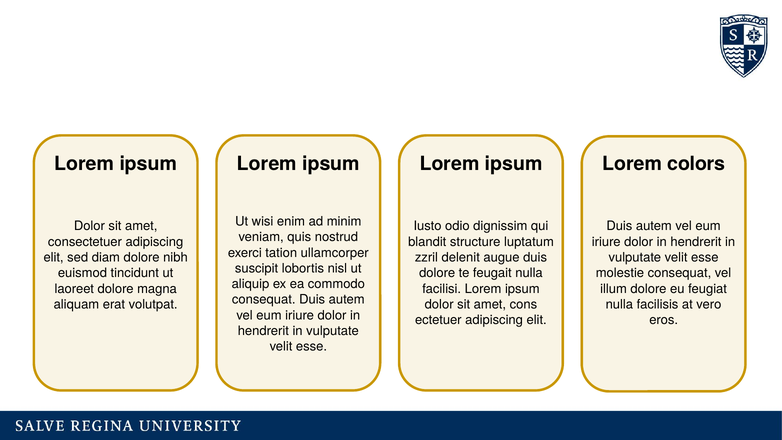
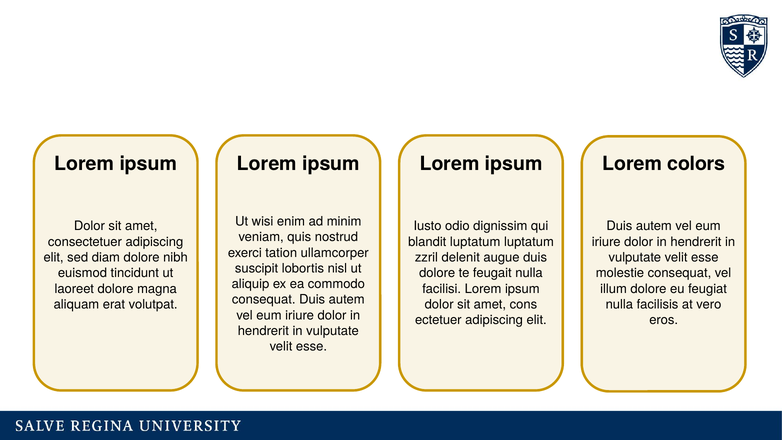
blandit structure: structure -> luptatum (475, 242)
